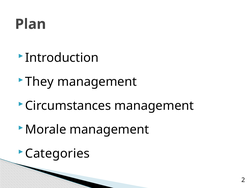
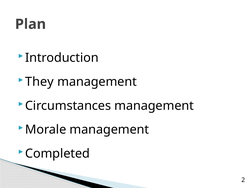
Categories: Categories -> Completed (57, 154)
